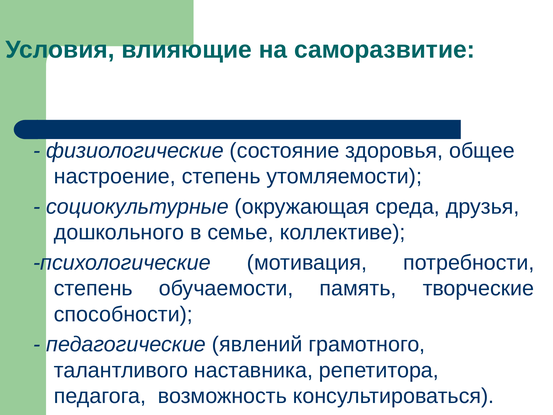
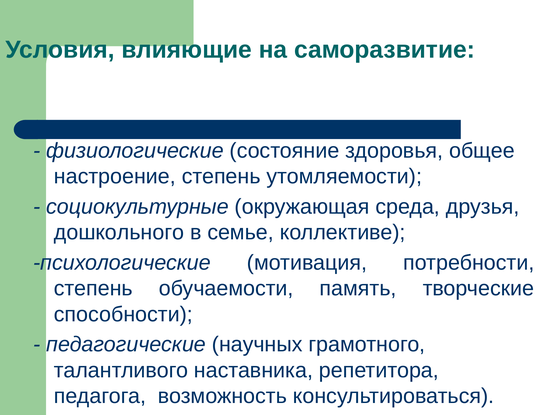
явлений: явлений -> научных (257, 344)
